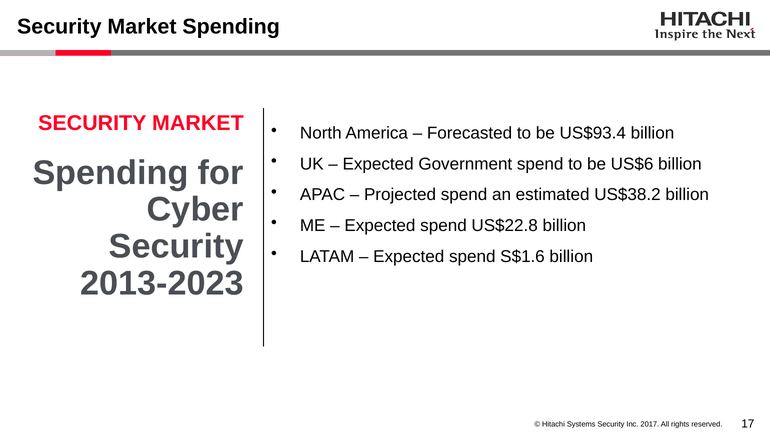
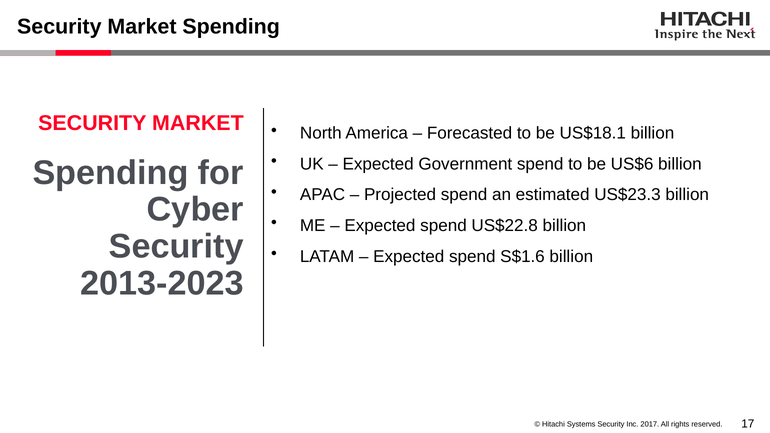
US$93.4: US$93.4 -> US$18.1 (593, 133)
US$38.2: US$38.2 -> US$23.3 (628, 195)
